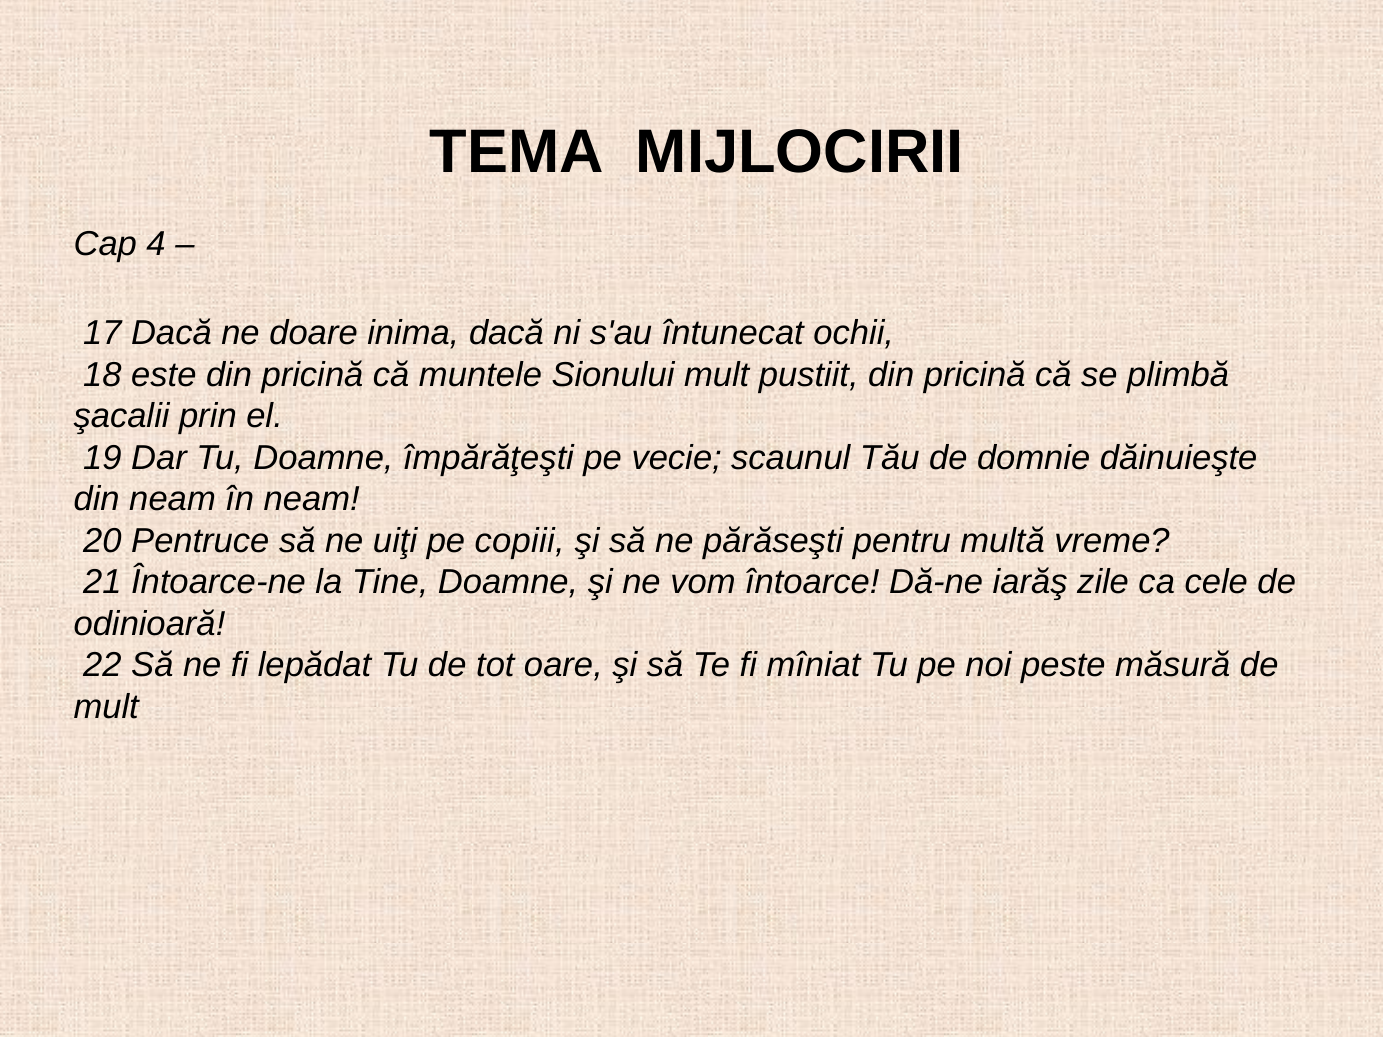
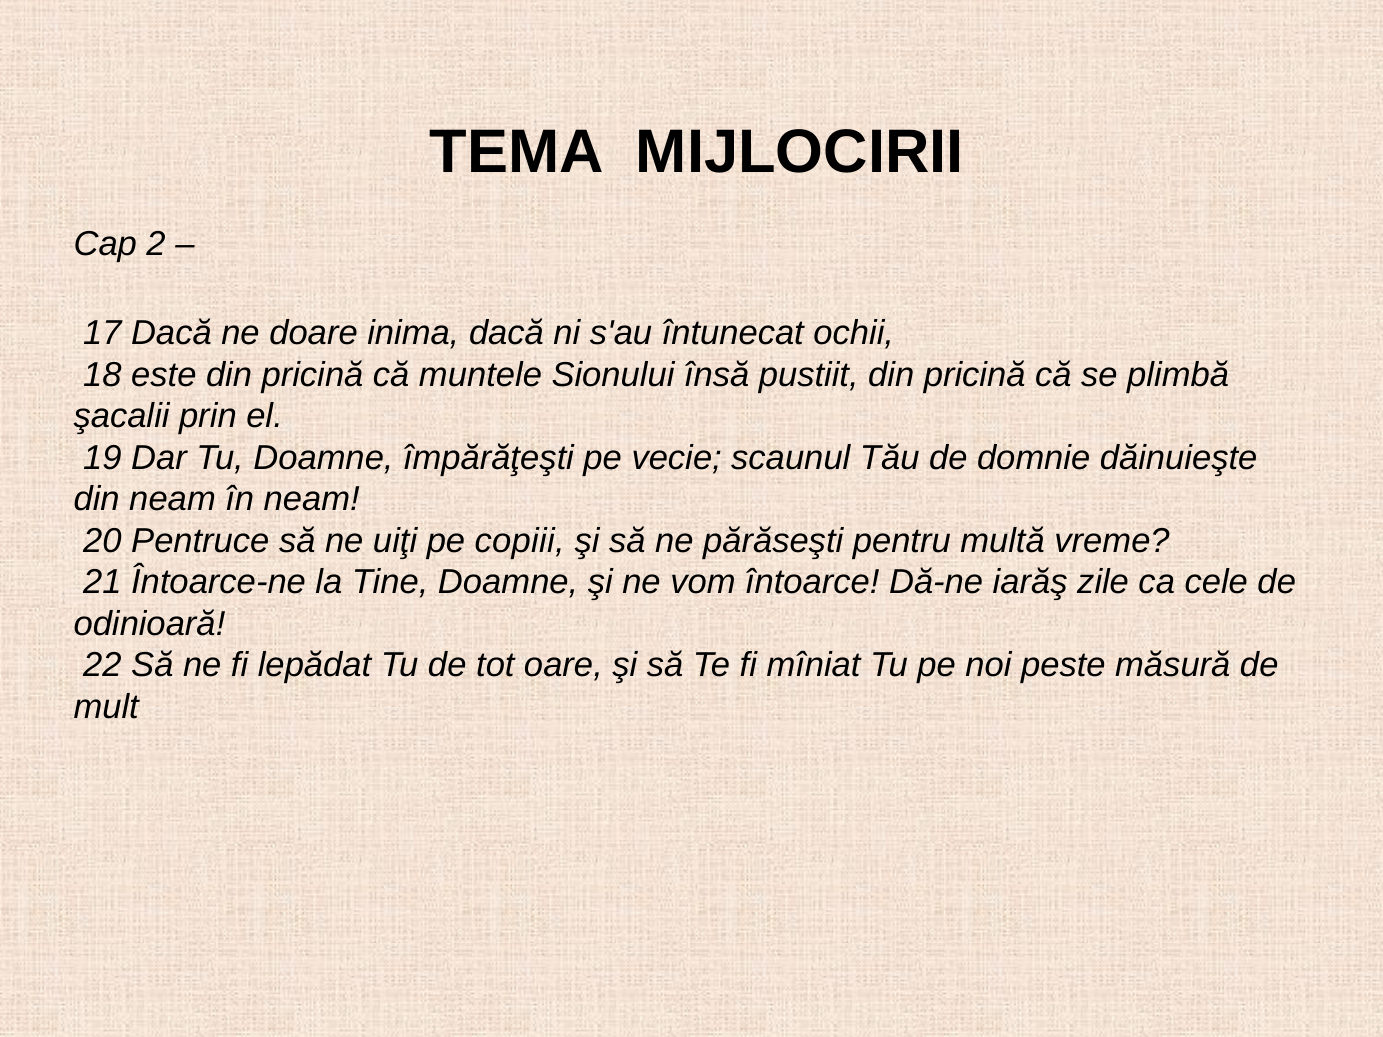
4: 4 -> 2 (156, 244)
Sionului mult: mult -> însă (717, 375)
